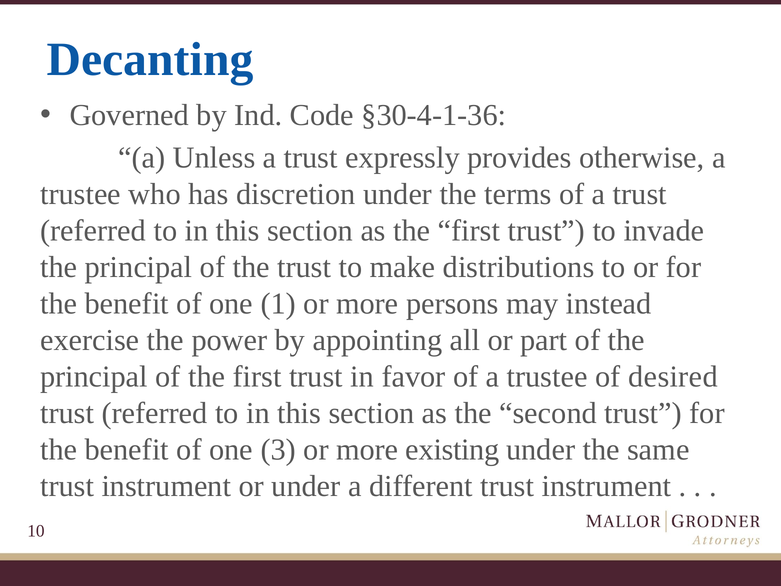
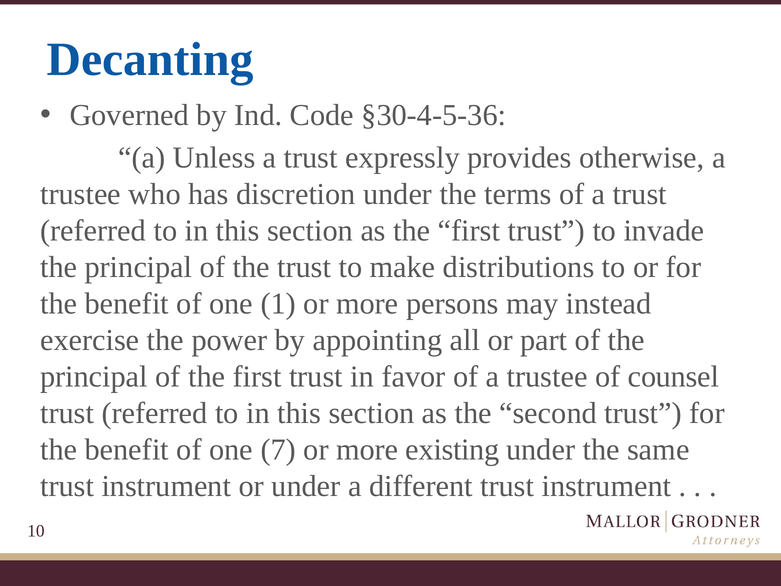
§30-4-1-36: §30-4-1-36 -> §30-4-5-36 (434, 115)
desired: desired -> counsel (673, 377)
3: 3 -> 7 (278, 450)
